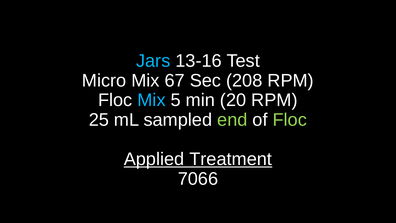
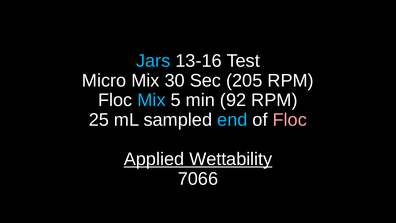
67: 67 -> 30 (175, 80)
208: 208 -> 205 (244, 80)
20: 20 -> 92 (233, 100)
end colour: light green -> light blue (232, 120)
Floc colour: light green -> pink (290, 120)
Treatment: Treatment -> Wettability (231, 159)
